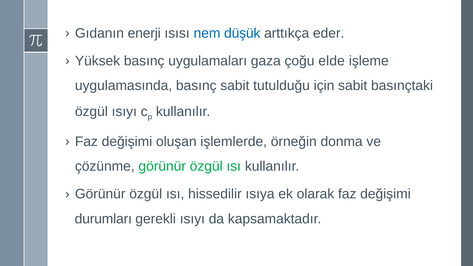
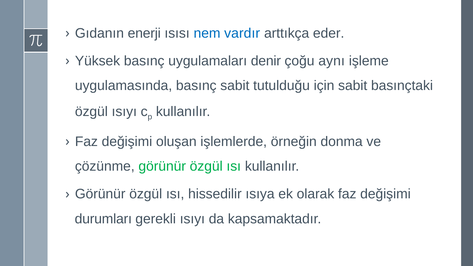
düşük: düşük -> vardır (242, 33)
gaza: gaza -> denir (266, 61)
elde: elde -> aynı (332, 61)
